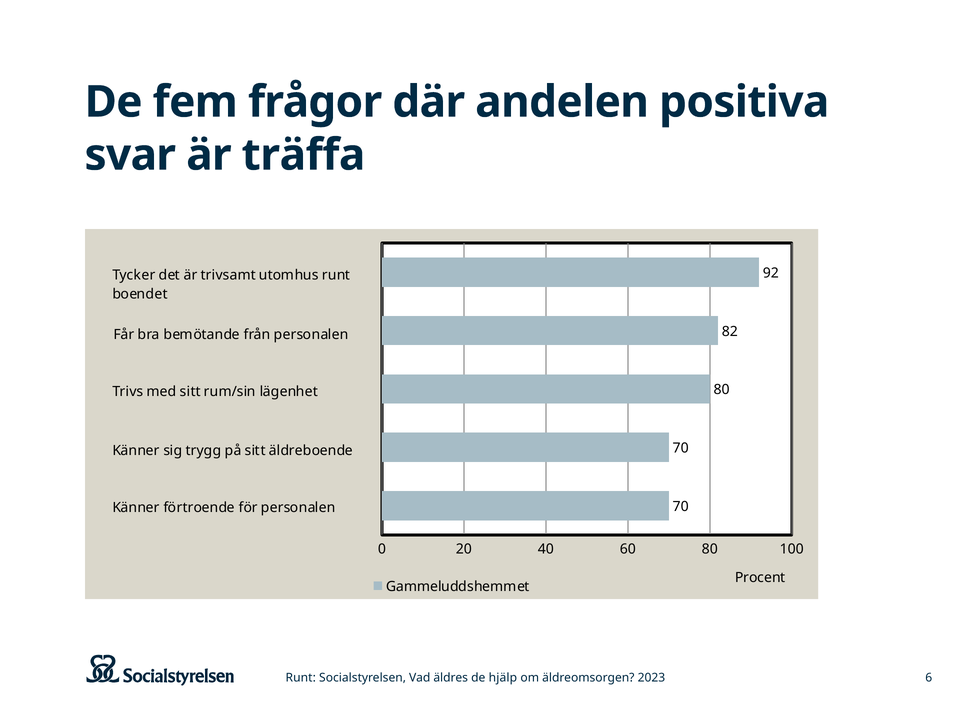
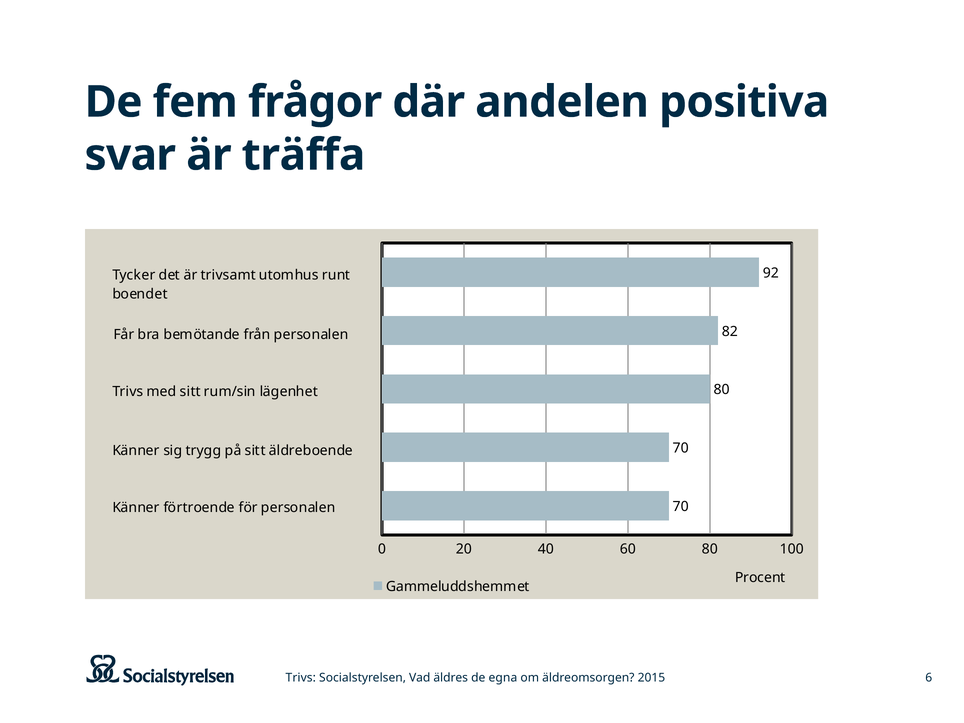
Runt: Runt -> Trivs (301, 678)
hjälp: hjälp -> egna (503, 678)
2023: 2023 -> 2015 (651, 678)
